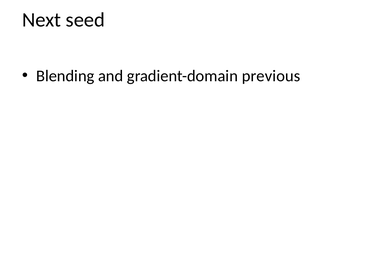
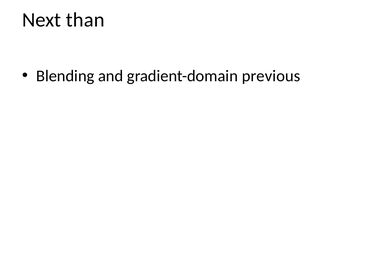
seed: seed -> than (85, 20)
